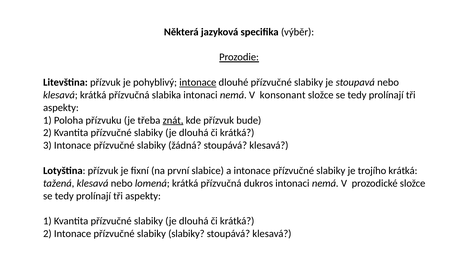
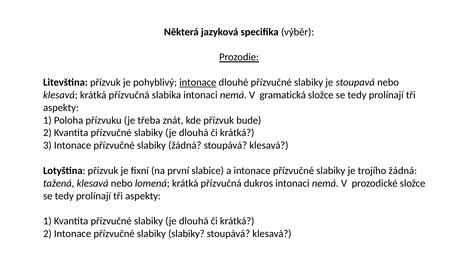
konsonant: konsonant -> gramatická (283, 95)
znát underline: present -> none (173, 120)
trojího krátká: krátká -> žádná (403, 171)
